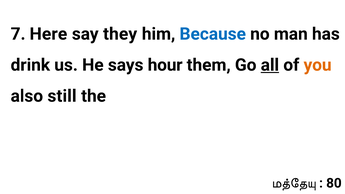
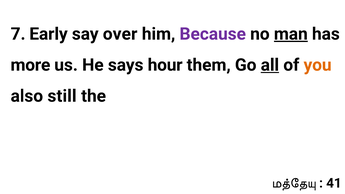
Here: Here -> Early (48, 34)
they: they -> over (120, 34)
Because colour: blue -> purple (213, 34)
man underline: none -> present (291, 34)
drink: drink -> more (30, 65)
80: 80 -> 41 (334, 183)
